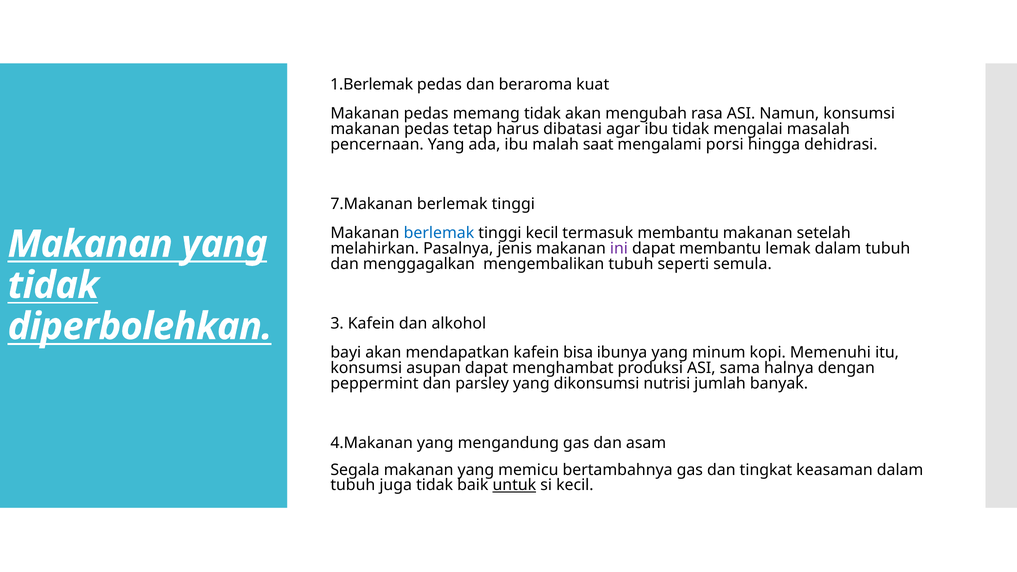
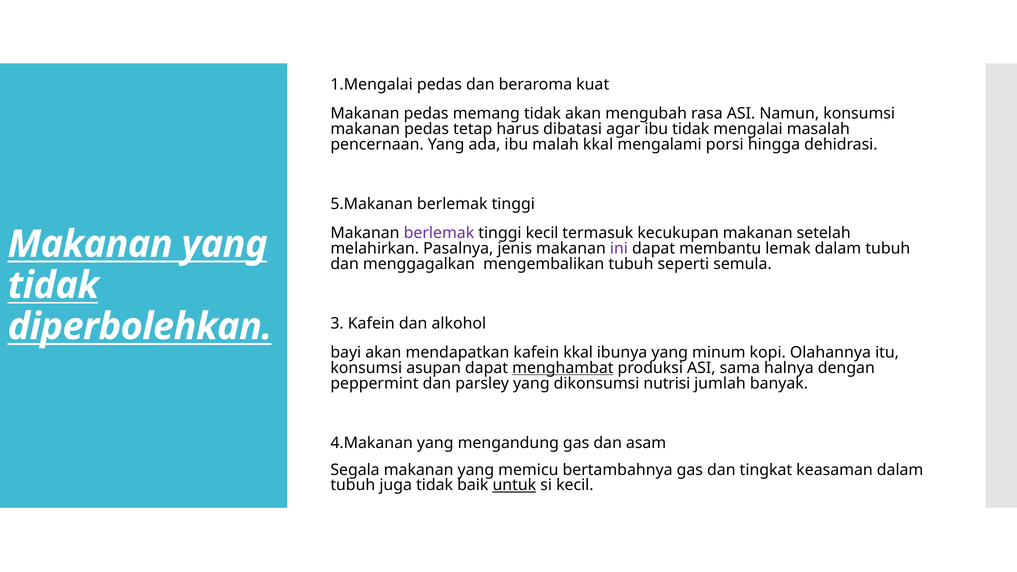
1.Berlemak: 1.Berlemak -> 1.Mengalai (372, 85)
malah saat: saat -> kkal (598, 145)
7.Makanan: 7.Makanan -> 5.Makanan (372, 204)
berlemak colour: blue -> purple (439, 233)
termasuk membantu: membantu -> kecukupan (678, 233)
kafein bisa: bisa -> kkal (578, 353)
Memenuhi: Memenuhi -> Olahannya (830, 353)
menghambat underline: none -> present (563, 368)
